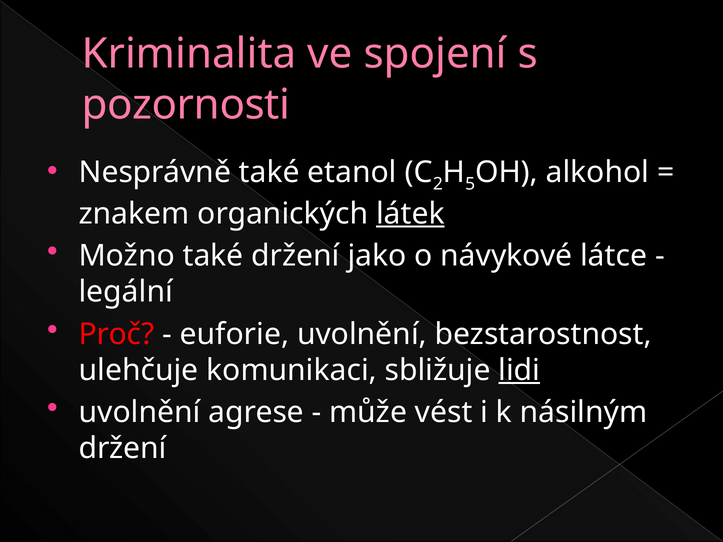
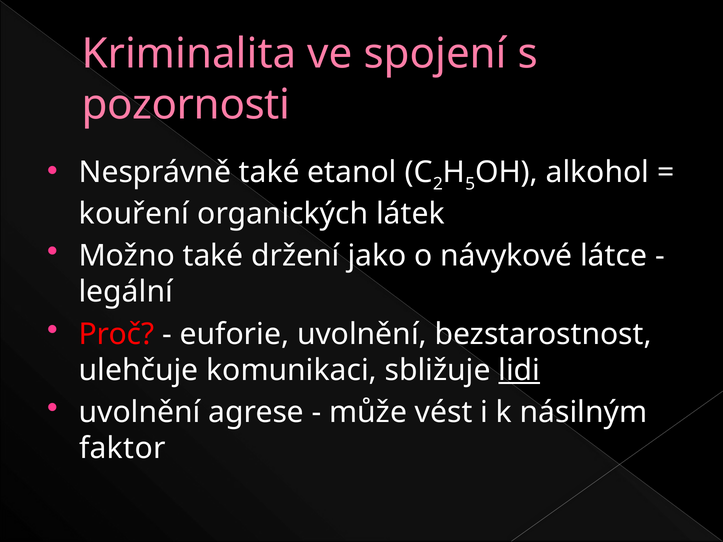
znakem: znakem -> kouření (134, 214)
látek underline: present -> none (410, 214)
držení: držení -> faktor (122, 449)
